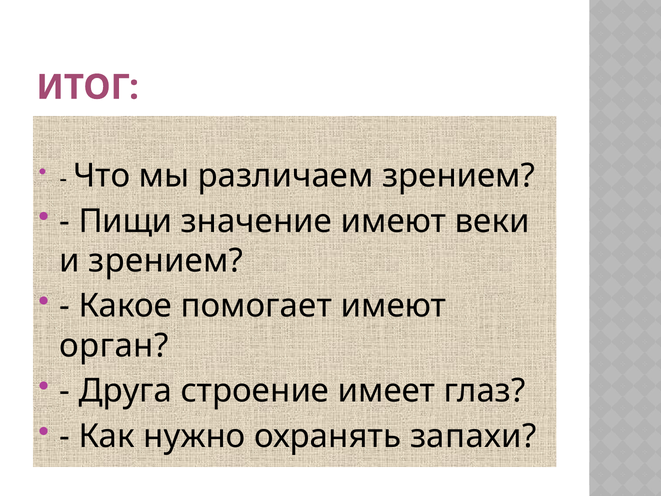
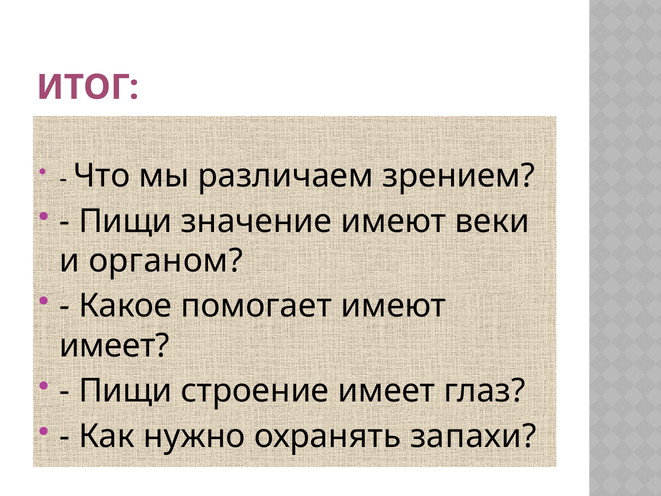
и зрением: зрением -> органом (166, 261)
орган: орган -> имеет (114, 346)
Друга: Друга -> Пищи (125, 391)
